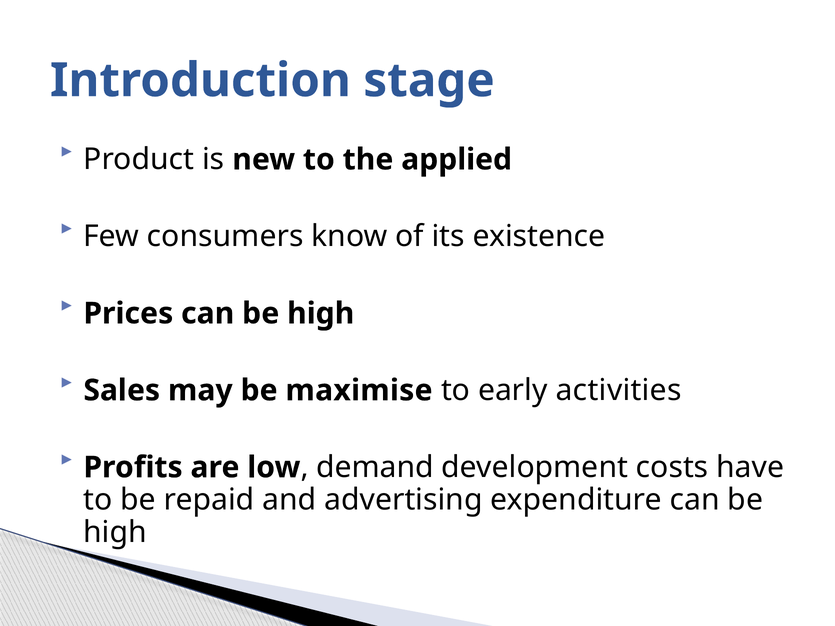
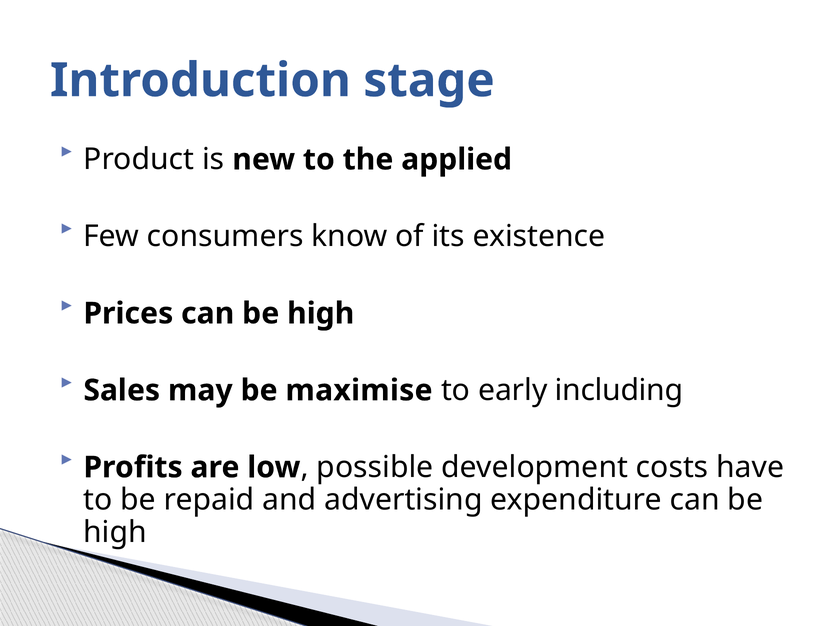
activities: activities -> including (619, 391)
demand: demand -> possible (375, 468)
